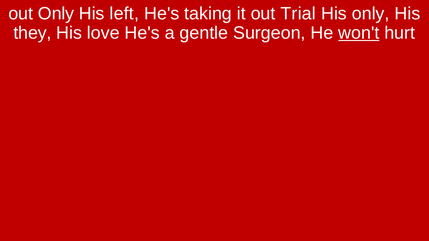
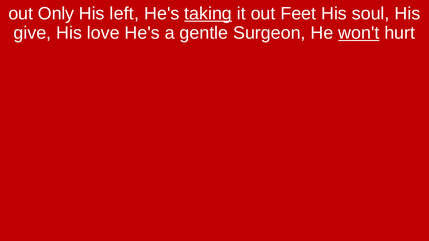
taking underline: none -> present (208, 14)
Trial: Trial -> Feet (298, 14)
His only: only -> soul (371, 14)
they: they -> give (32, 33)
